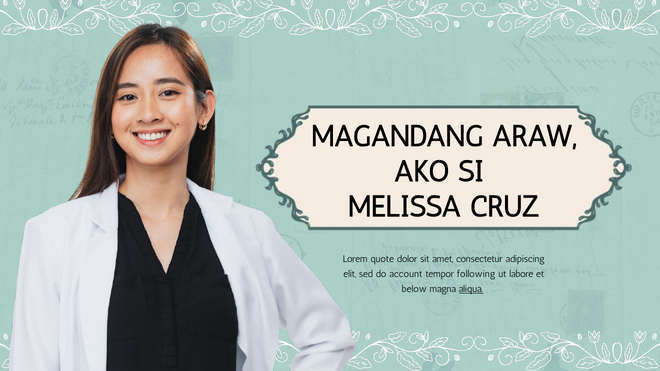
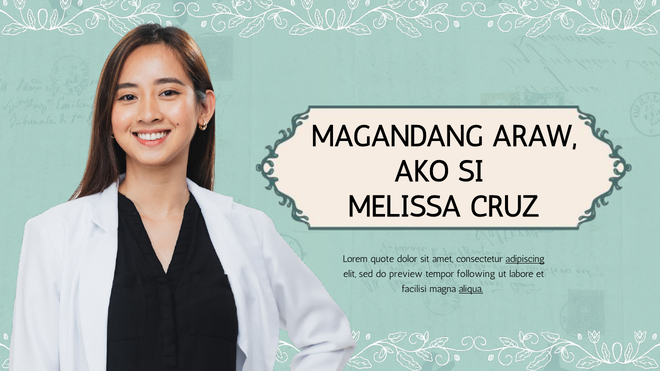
adipiscing underline: none -> present (525, 259)
account: account -> preview (406, 274)
below: below -> facilisi (414, 289)
